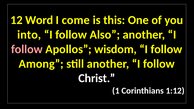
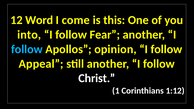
Also: Also -> Fear (105, 35)
follow colour: pink -> light blue (27, 49)
wisdom: wisdom -> opinion (115, 49)
Among: Among -> Appeal (41, 64)
